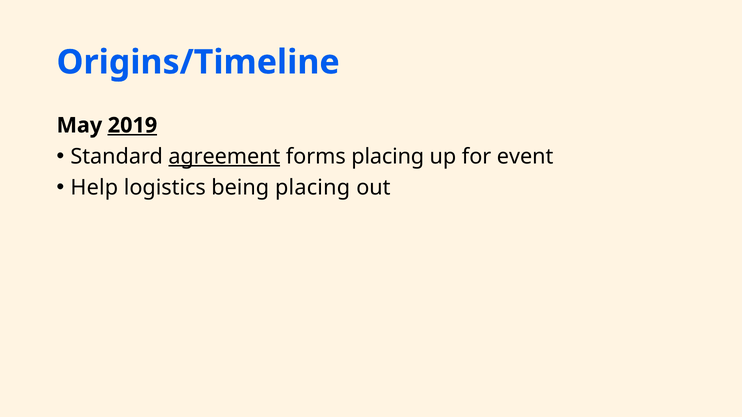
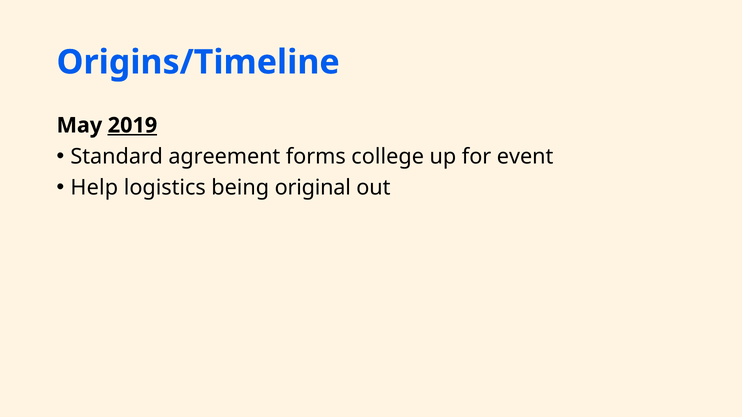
agreement underline: present -> none (224, 157)
forms placing: placing -> college (388, 157)
being placing: placing -> original (313, 188)
